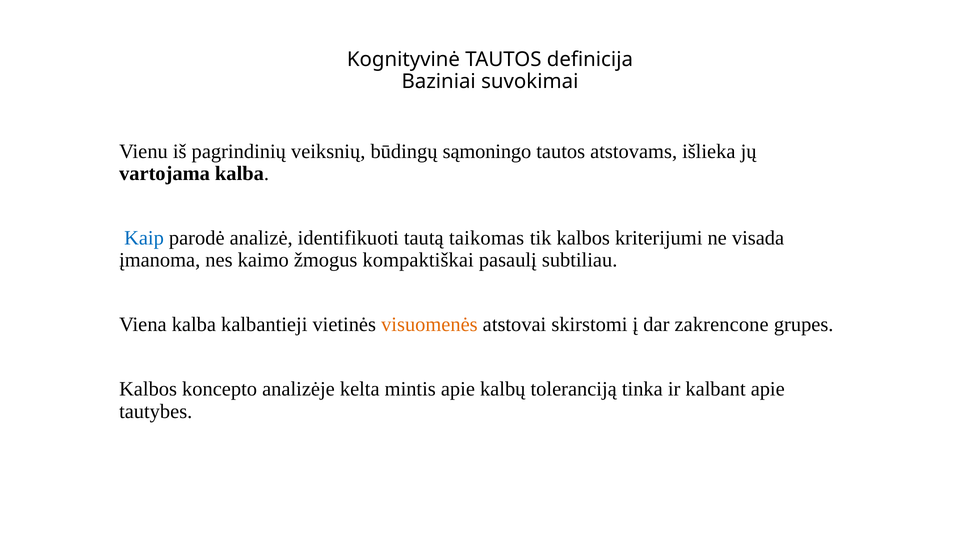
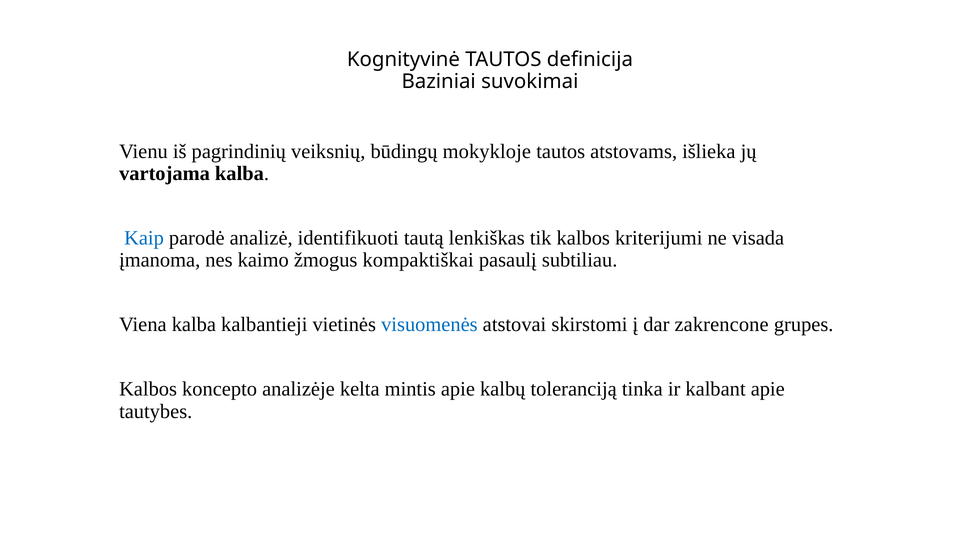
sąmoningo: sąmoningo -> mokykloje (487, 152)
taikomas: taikomas -> lenkiškas (487, 238)
visuomenės colour: orange -> blue (429, 325)
